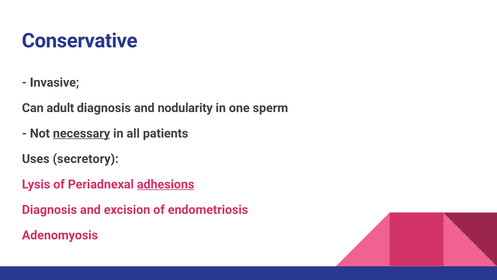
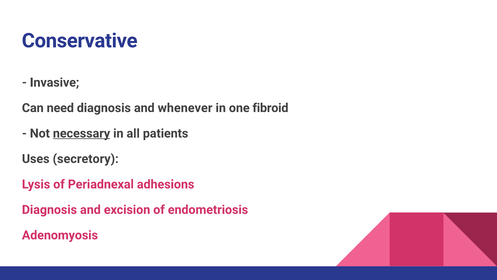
adult: adult -> need (60, 108)
nodularity: nodularity -> whenever (185, 108)
sperm: sperm -> fibroid (270, 108)
adhesions underline: present -> none (166, 184)
